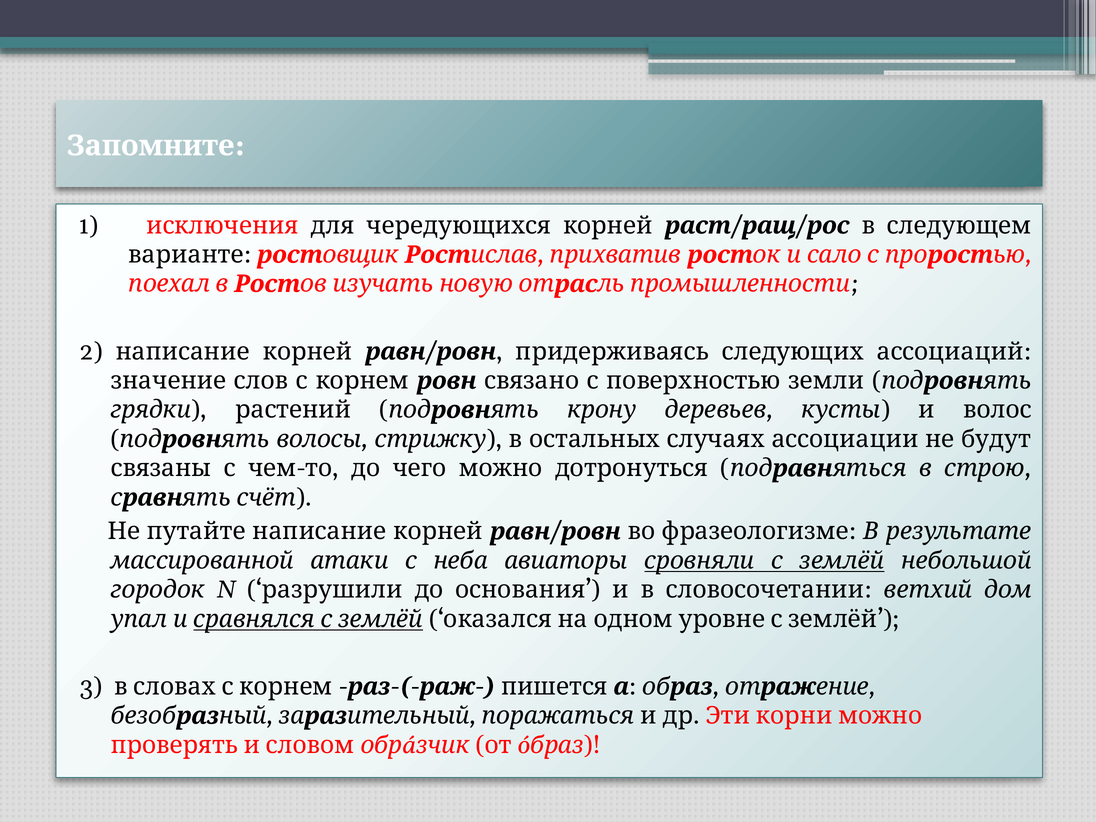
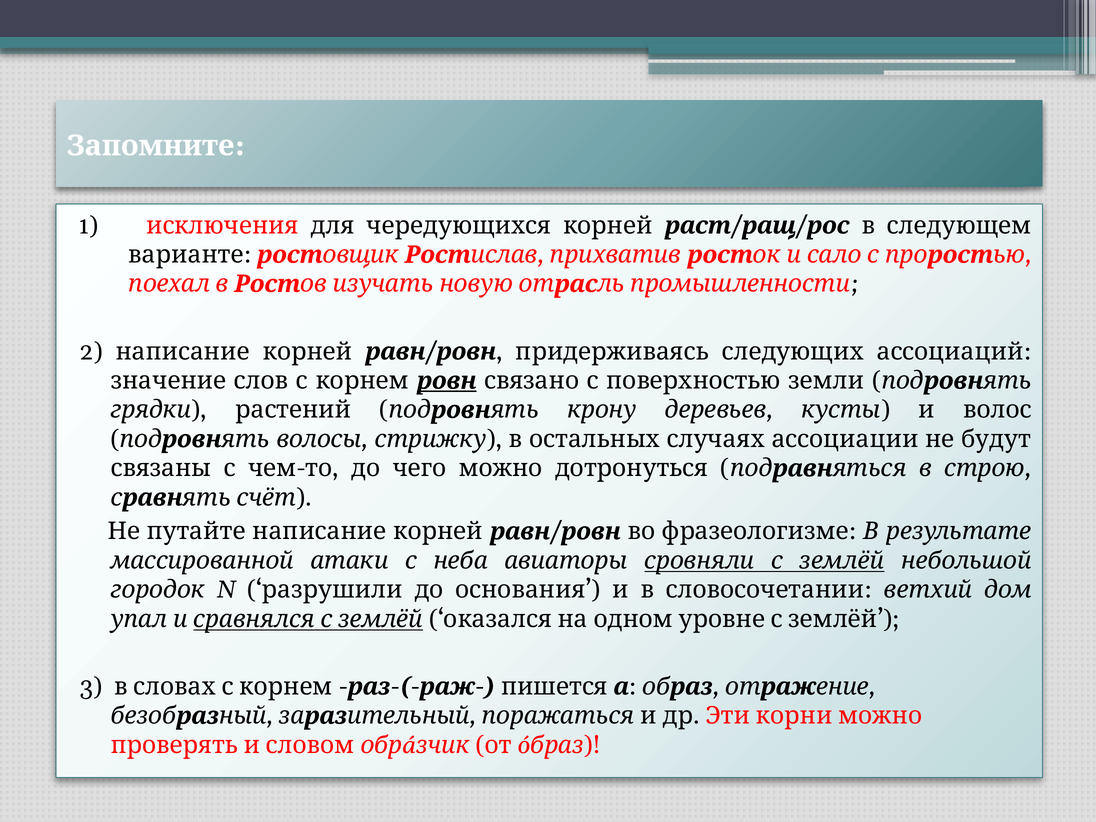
ровн underline: none -> present (447, 381)
